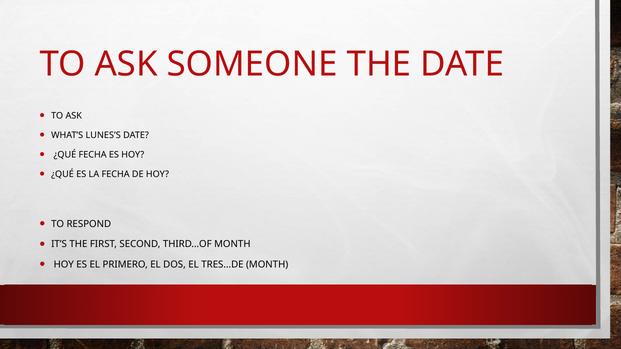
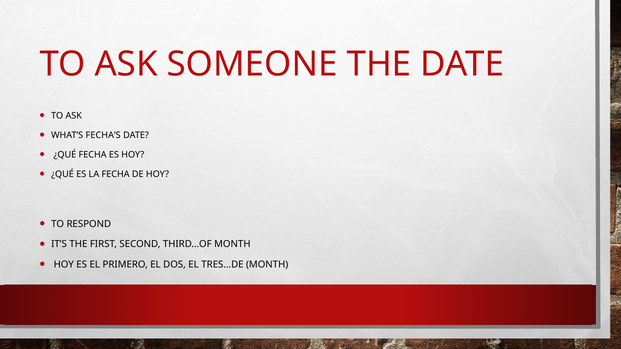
LUNES’S: LUNES’S -> FECHA’S (103, 135)
